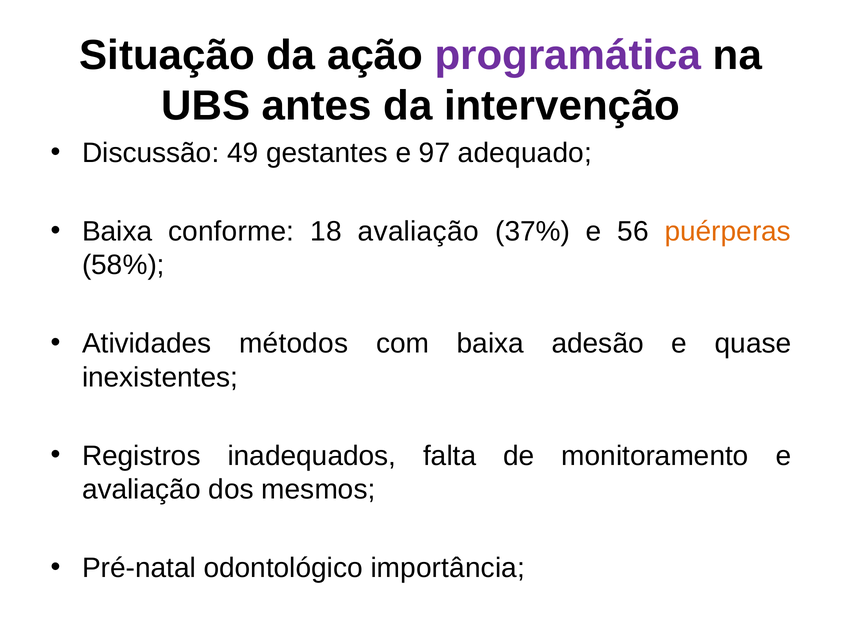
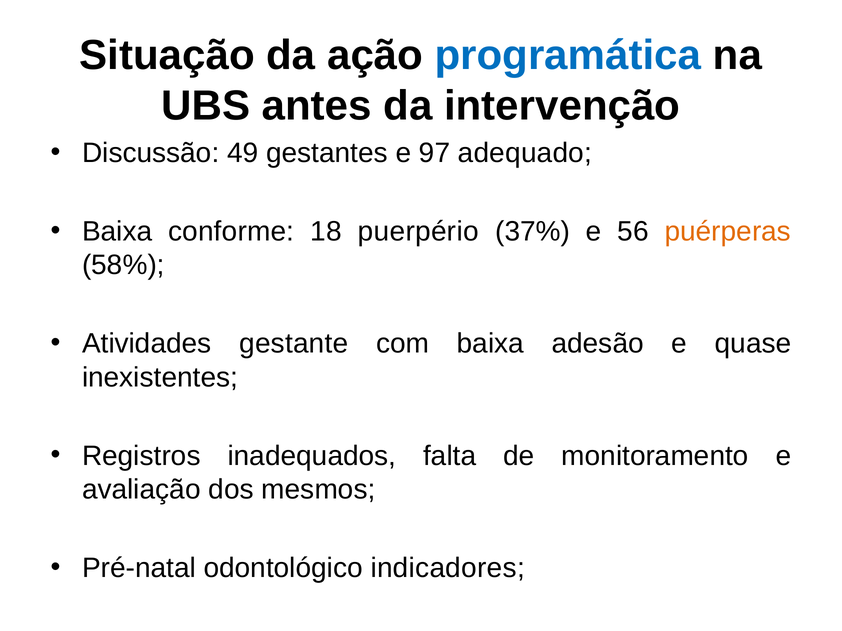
programática colour: purple -> blue (568, 56)
18 avaliação: avaliação -> puerpério (418, 232)
métodos: métodos -> gestante (294, 344)
importância: importância -> indicadores (448, 568)
